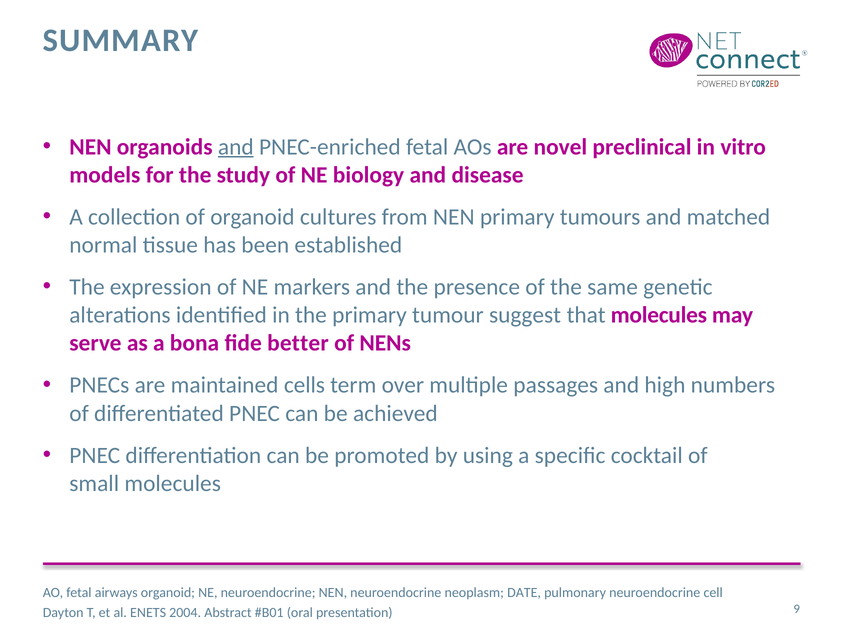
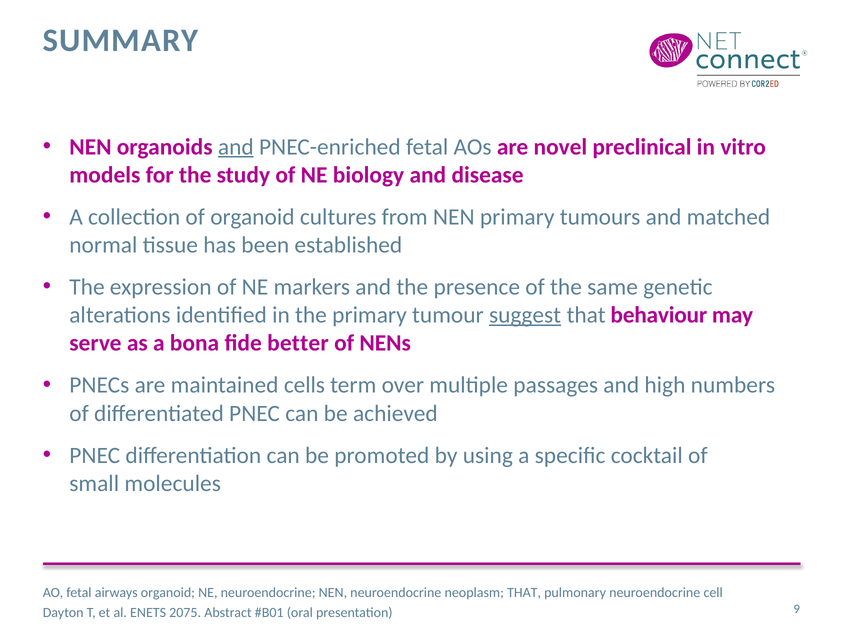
suggest underline: none -> present (525, 315)
that molecules: molecules -> behaviour (659, 315)
neoplasm DATE: DATE -> THAT (524, 593)
2004: 2004 -> 2075 (185, 613)
